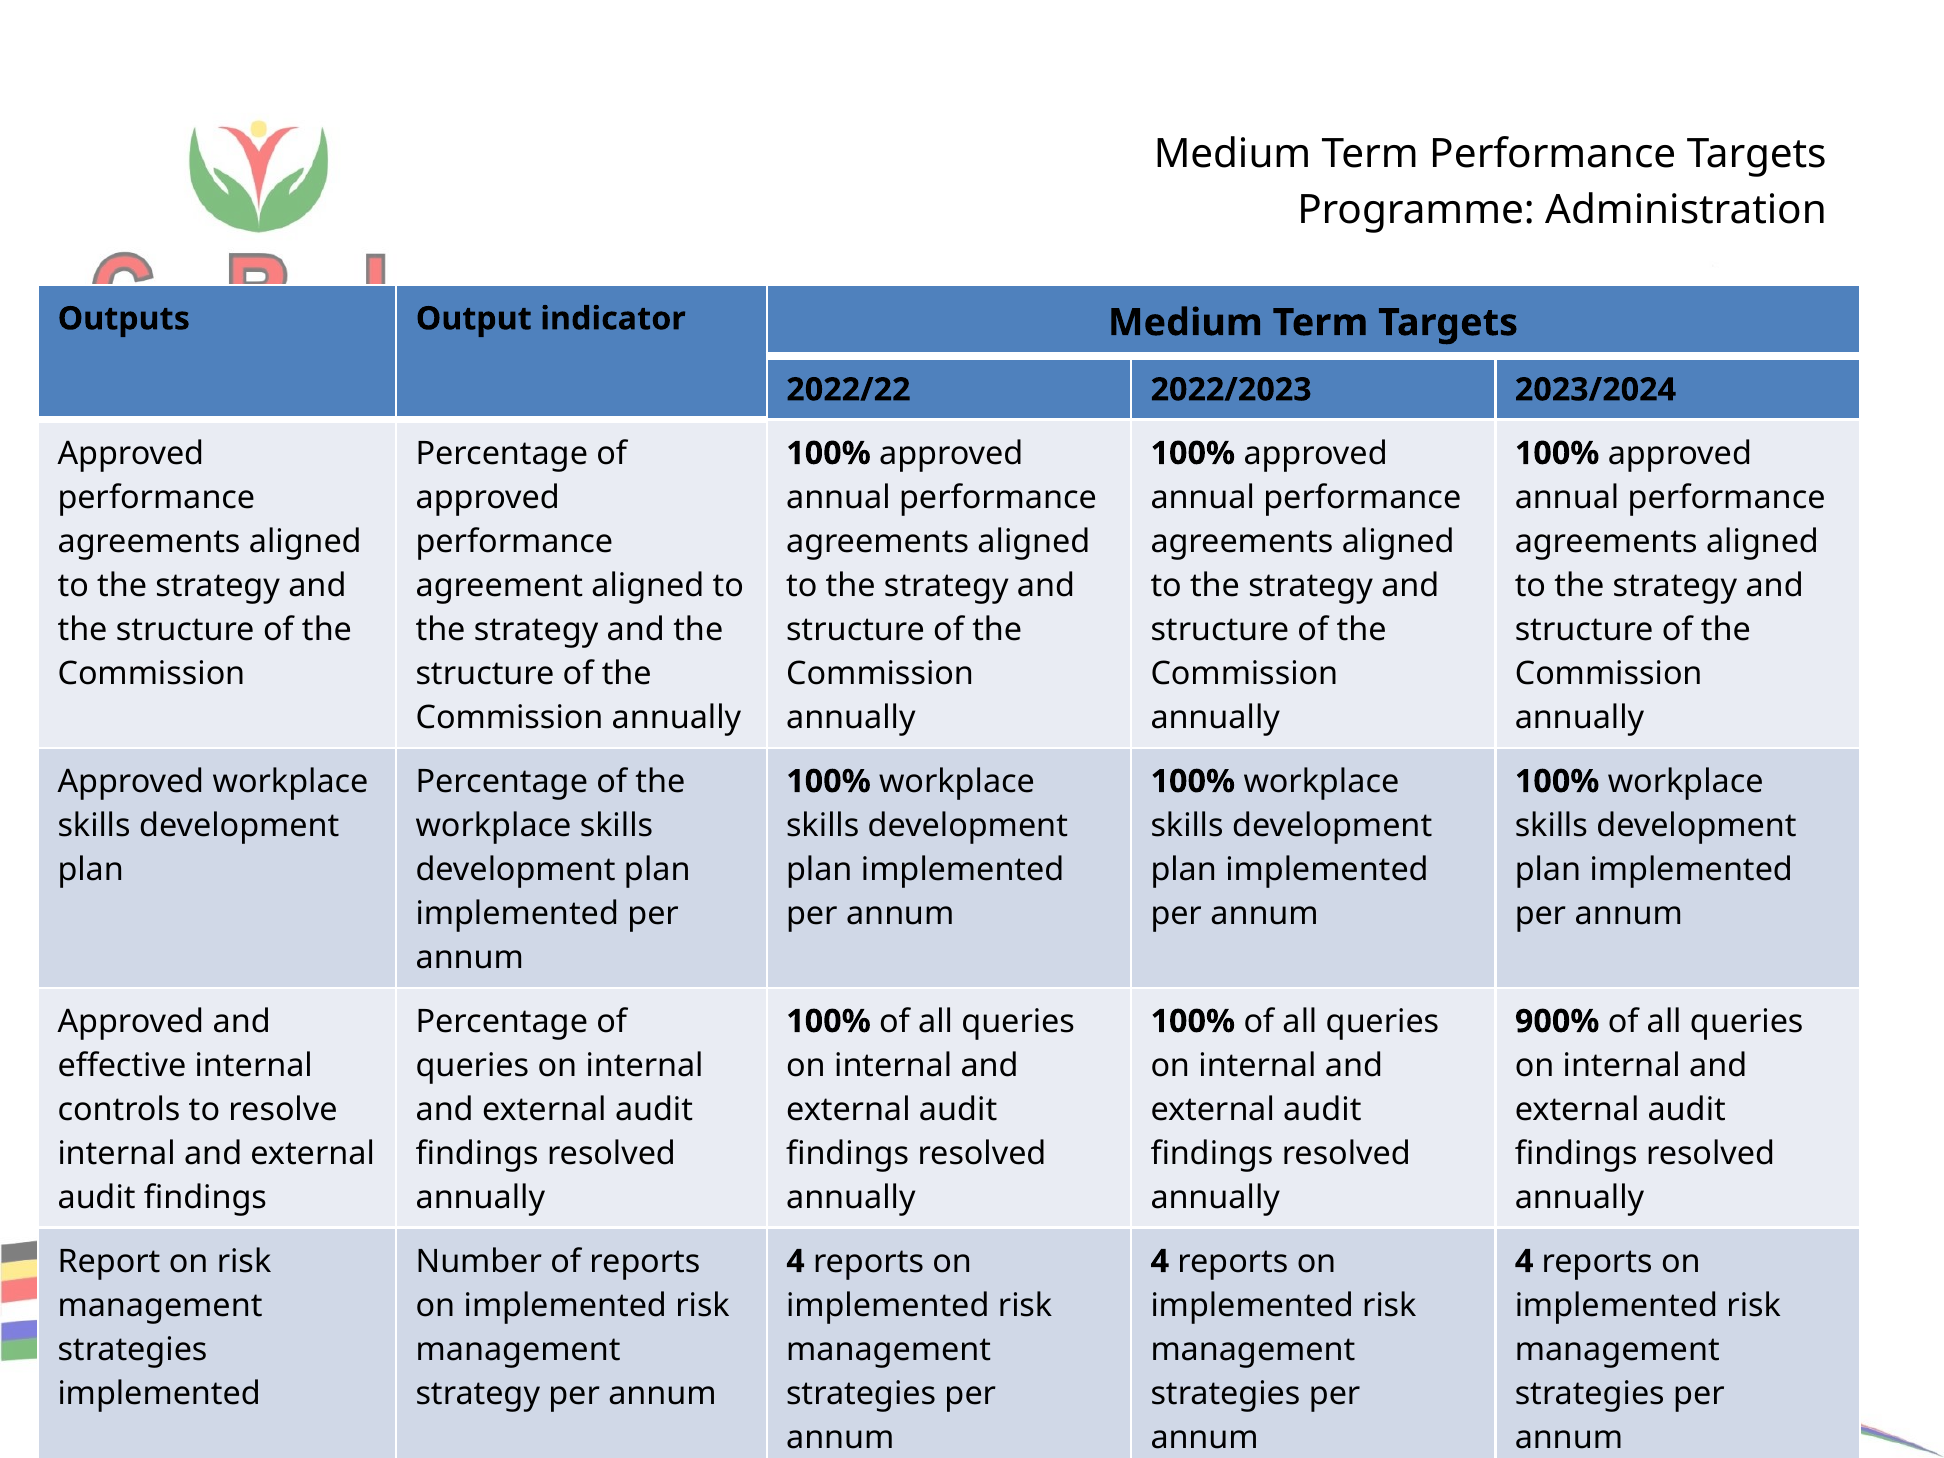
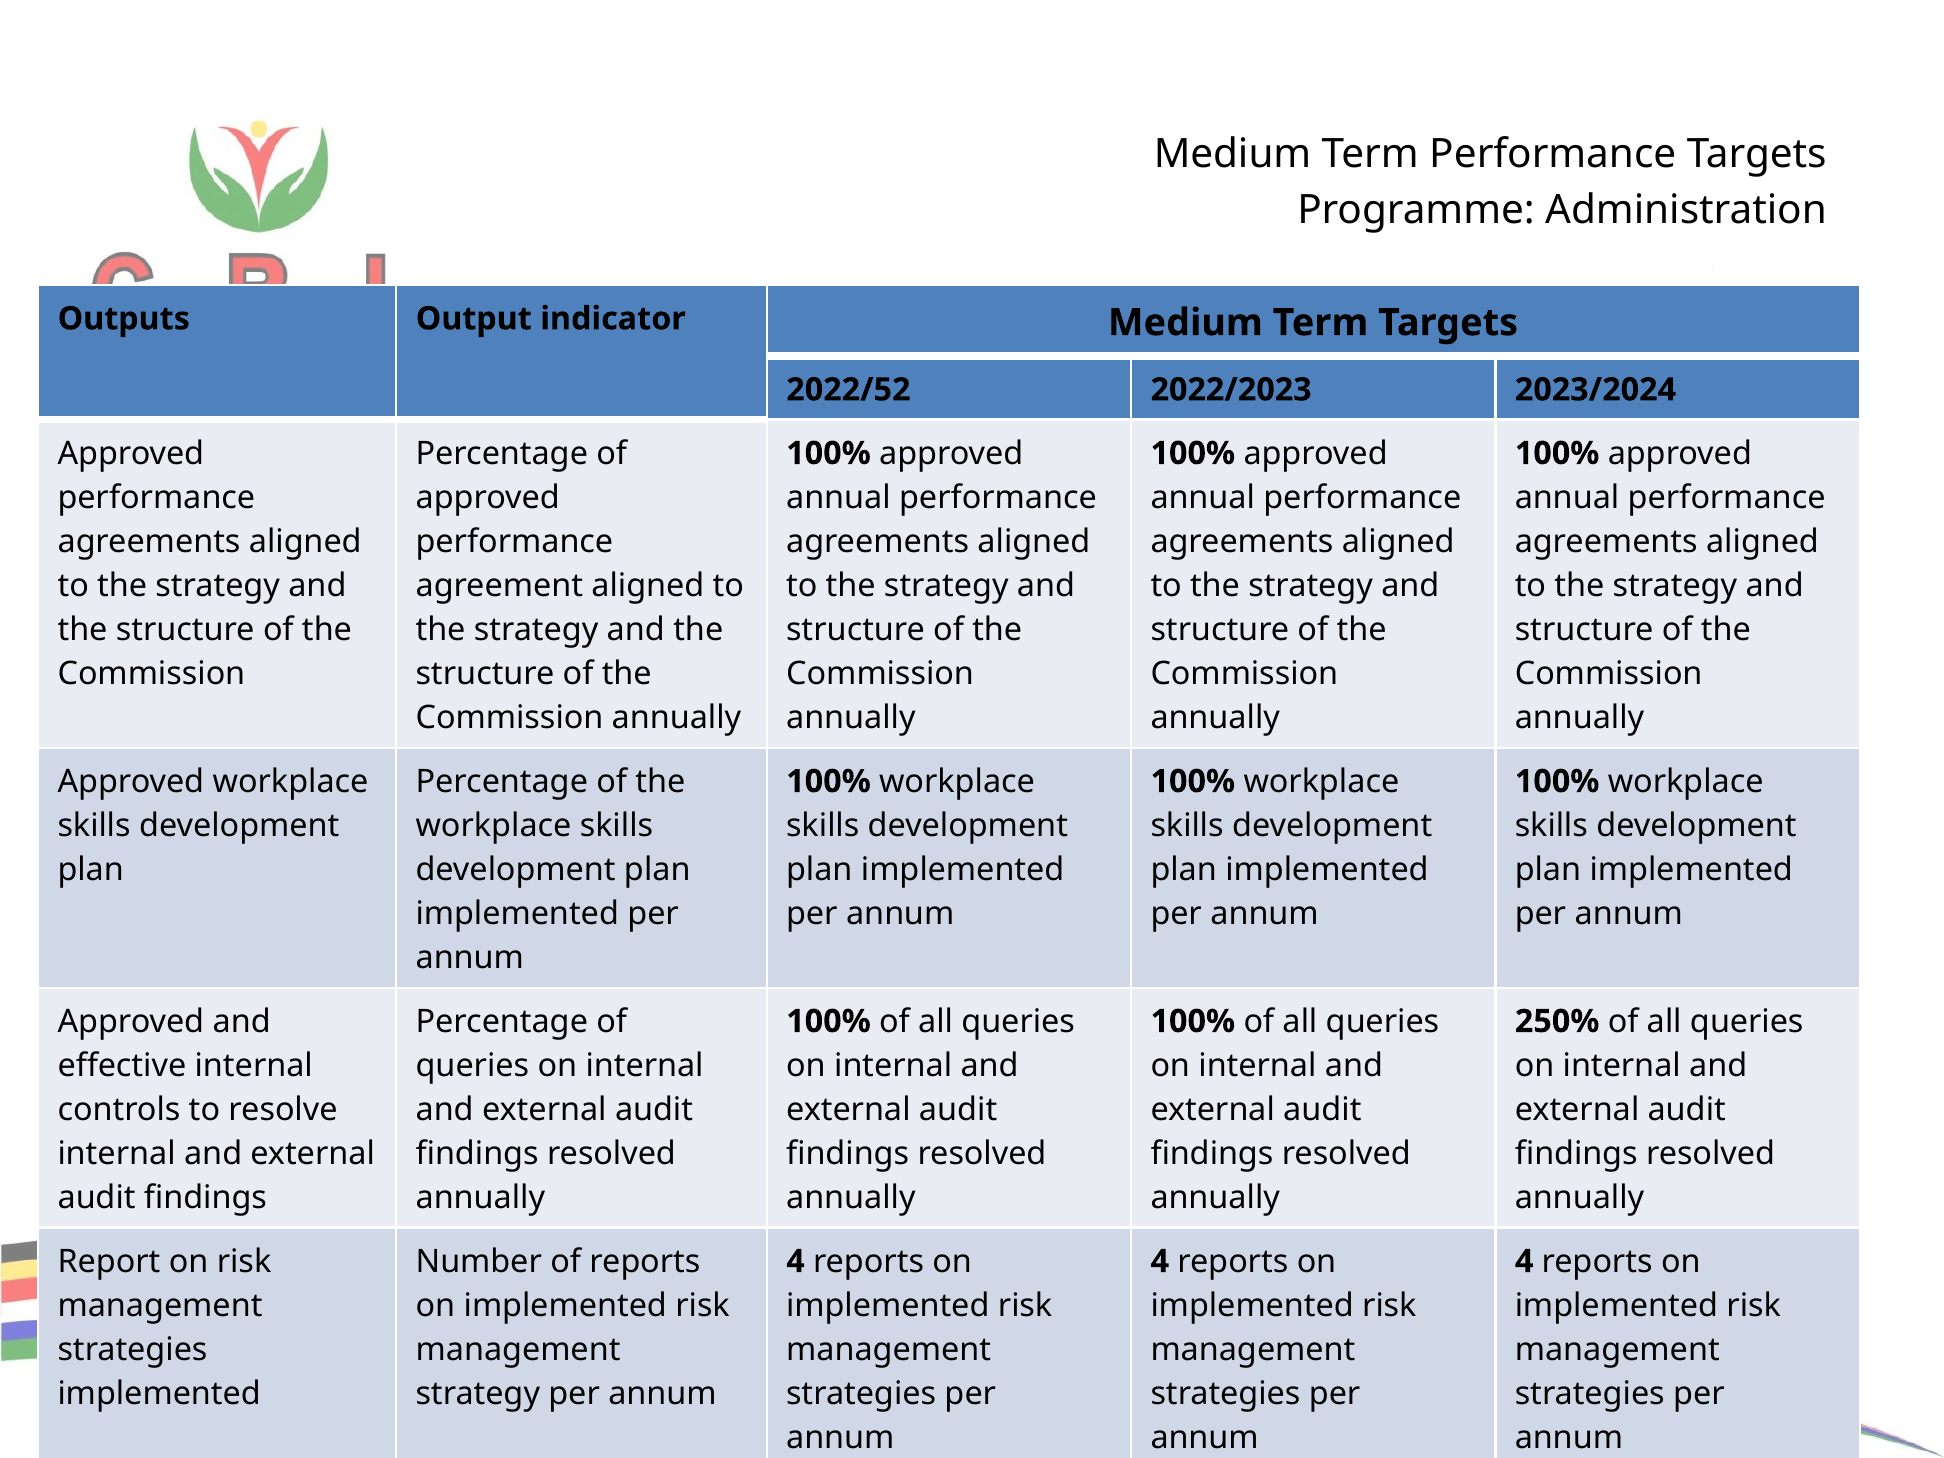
2022/22: 2022/22 -> 2022/52 (848, 390)
900%: 900% -> 250% (1557, 1021)
